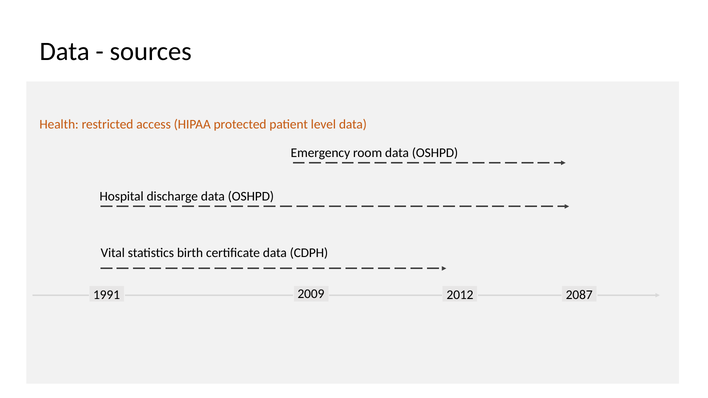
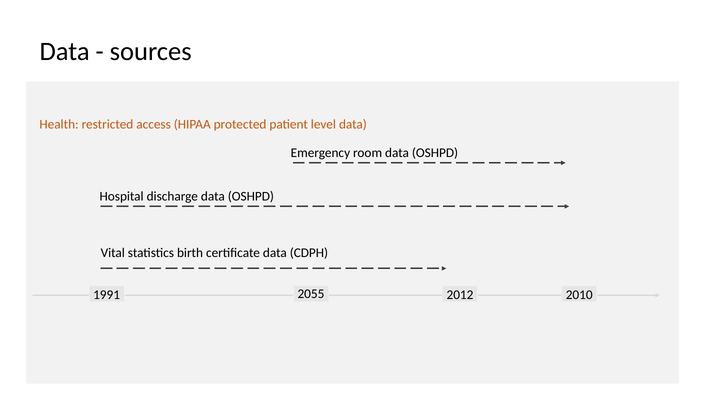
2009: 2009 -> 2055 (311, 294)
2087: 2087 -> 2010 (579, 295)
